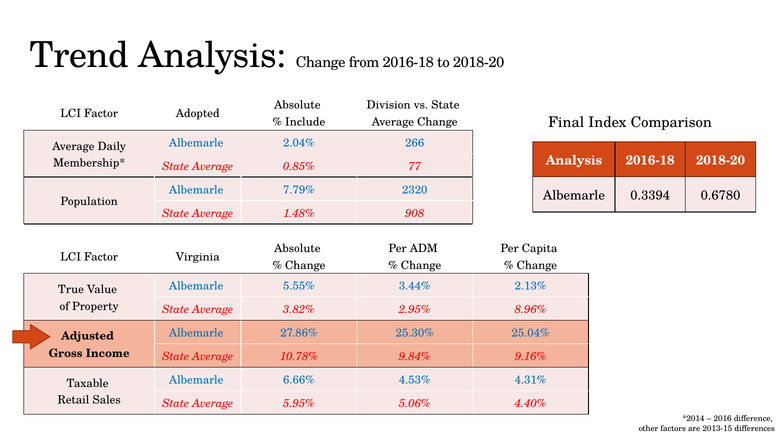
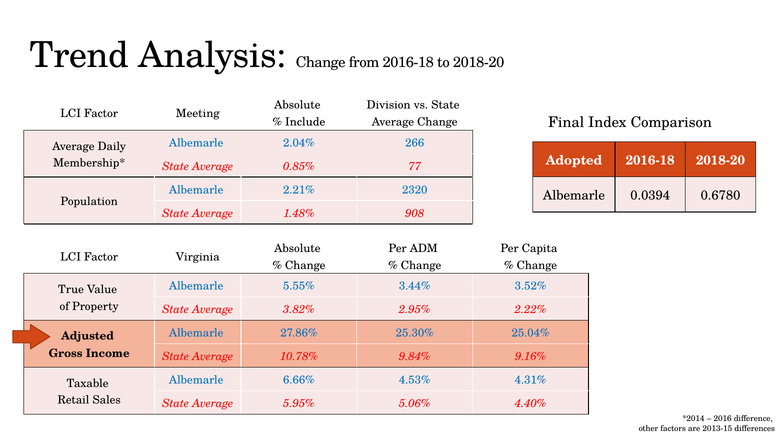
Adopted: Adopted -> Meeting (198, 113)
Analysis: Analysis -> Adopted (574, 160)
7.79%: 7.79% -> 2.21% (299, 190)
0.3394: 0.3394 -> 0.0394 (650, 196)
2.13%: 2.13% -> 3.52% (531, 286)
8.96%: 8.96% -> 2.22% (531, 310)
